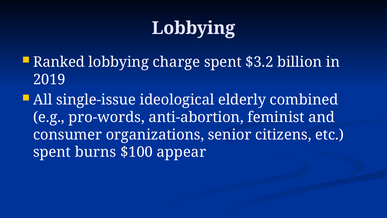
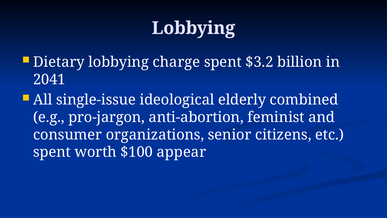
Ranked: Ranked -> Dietary (59, 62)
2019: 2019 -> 2041 (49, 79)
pro-words: pro-words -> pro-jargon (107, 117)
burns: burns -> worth (96, 152)
